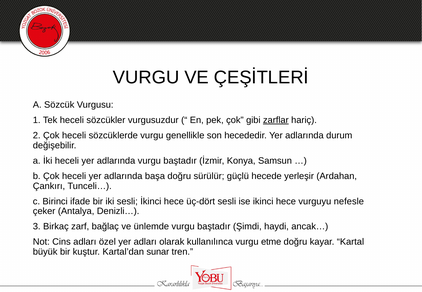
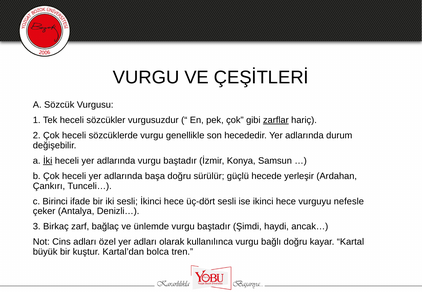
İki underline: none -> present (48, 161)
etme: etme -> bağlı (271, 242)
sunar: sunar -> bolca (158, 252)
